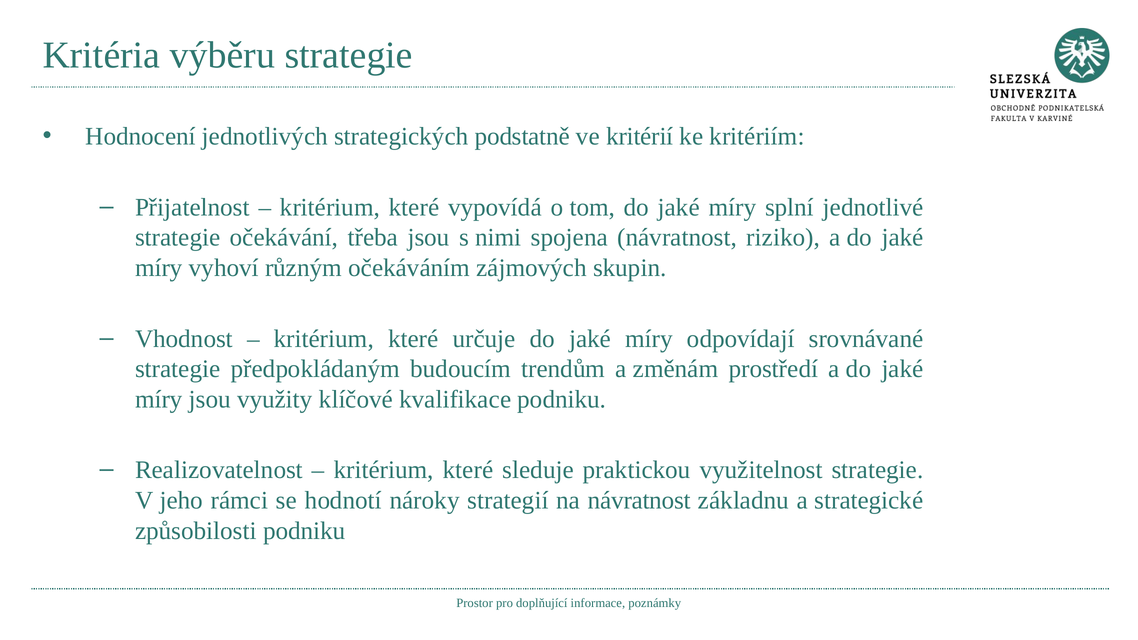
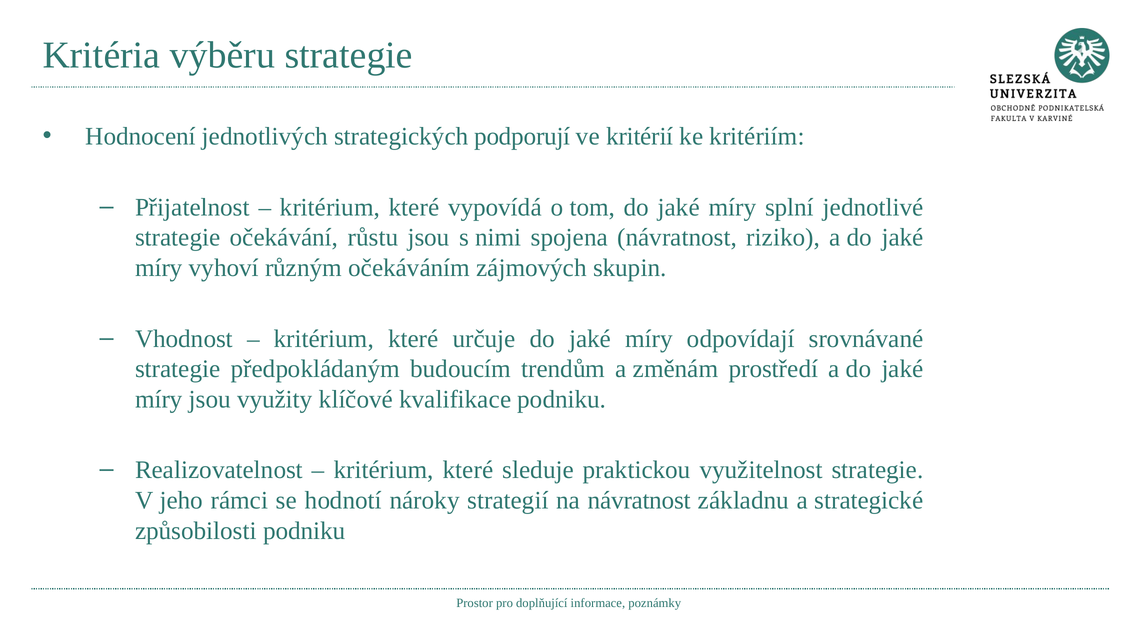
podstatně: podstatně -> podporují (522, 137)
třeba: třeba -> růstu (373, 238)
